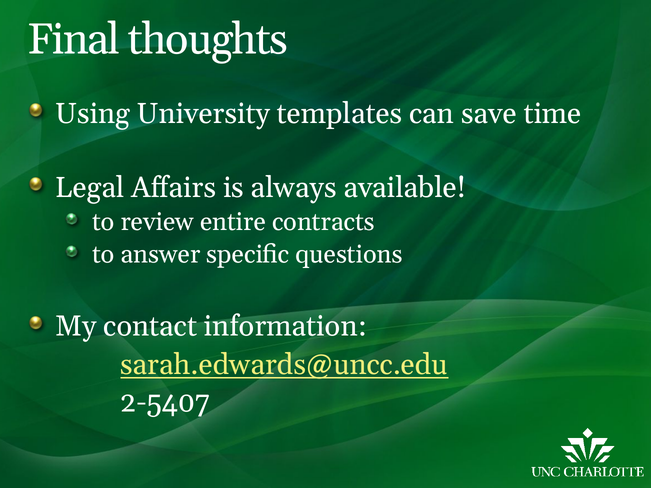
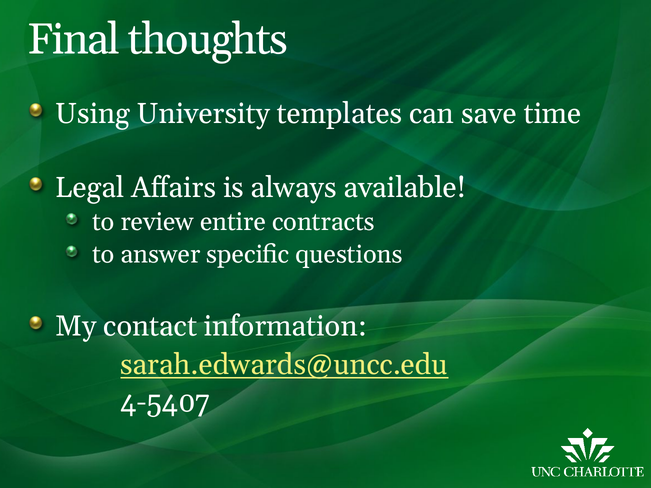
2-5407: 2-5407 -> 4-5407 (165, 403)
